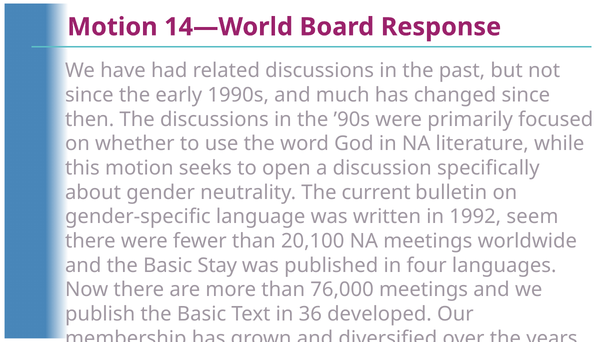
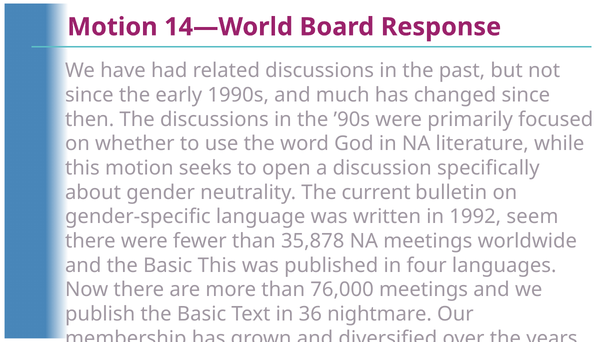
20,100: 20,100 -> 35,878 (313, 241)
Basic Stay: Stay -> This (217, 265)
developed: developed -> nightmare (380, 314)
